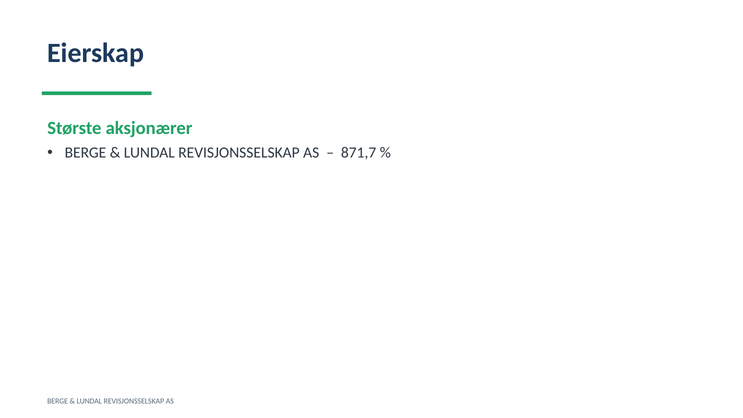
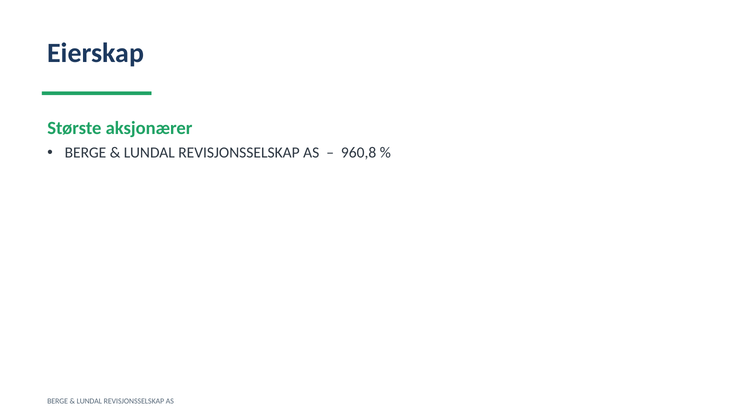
871,7: 871,7 -> 960,8 (359, 153)
